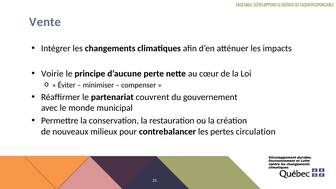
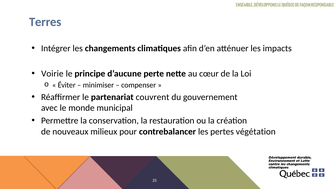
Vente: Vente -> Terres (45, 22)
circulation: circulation -> végétation (256, 132)
